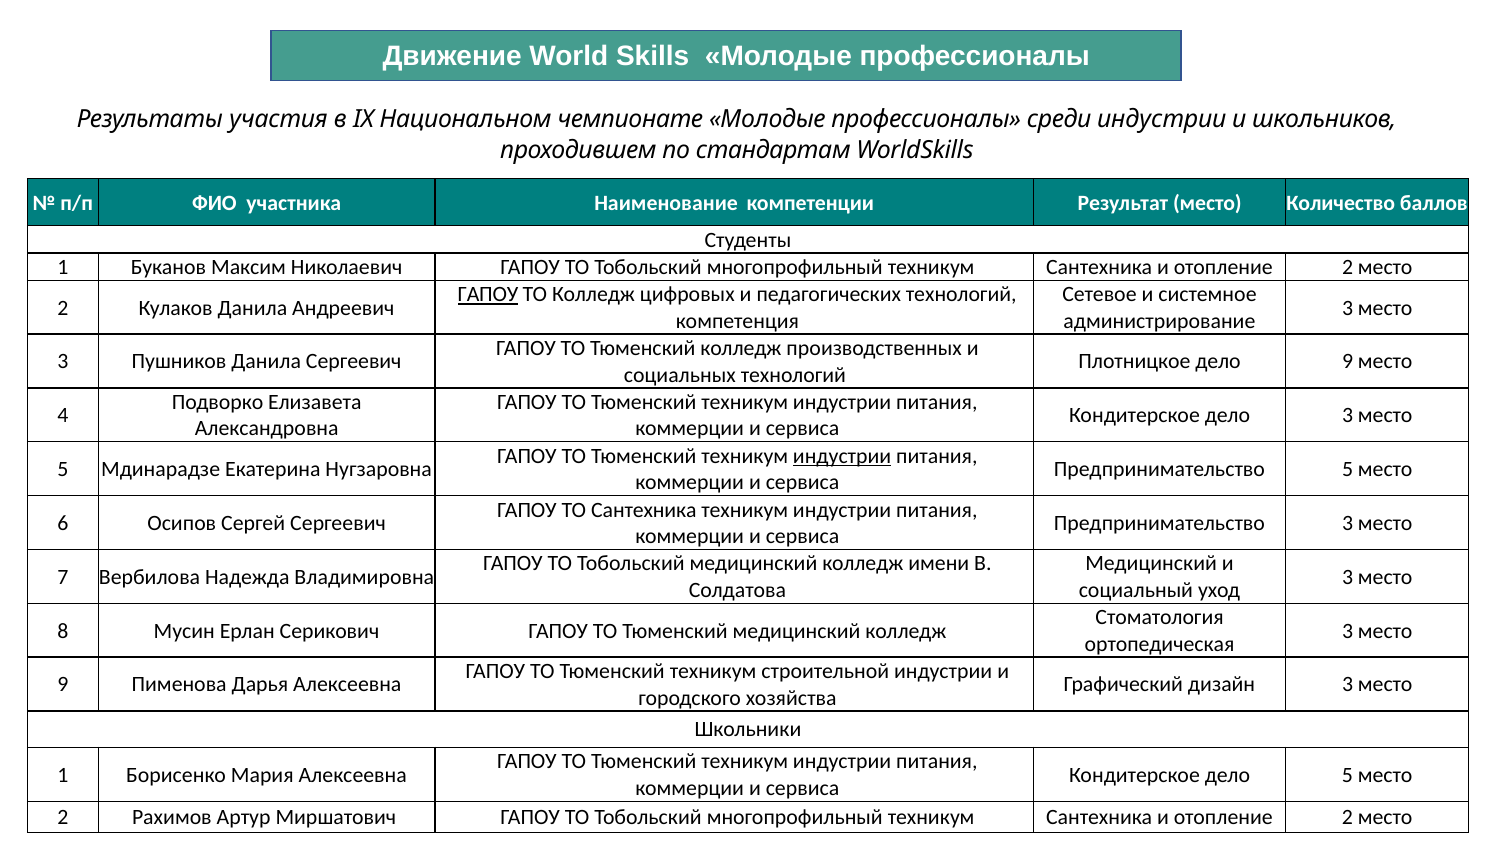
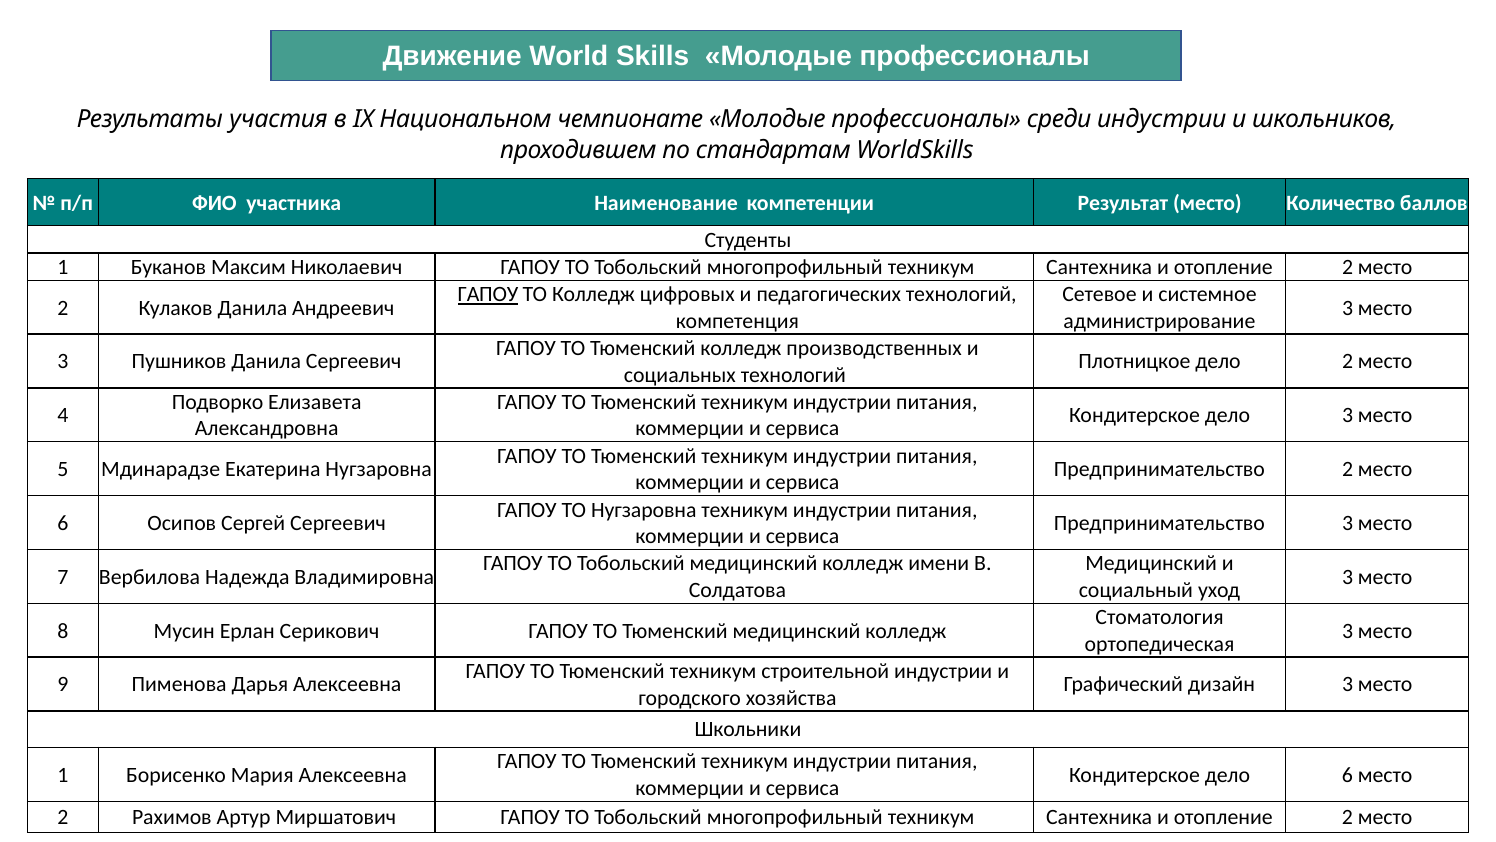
дело 9: 9 -> 2 (1348, 361)
индустрии underline: present -> none (842, 456)
Предпринимательство 5: 5 -> 2 (1348, 469)
ТО Сантехника: Сантехника -> Нугзаровна (644, 510)
дело 5: 5 -> 6 (1347, 775)
